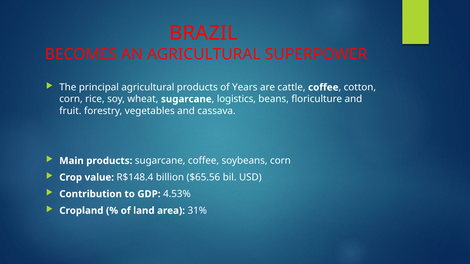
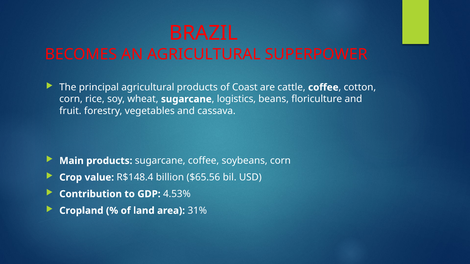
Years: Years -> Coast (245, 87)
